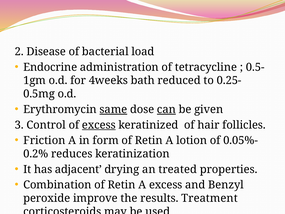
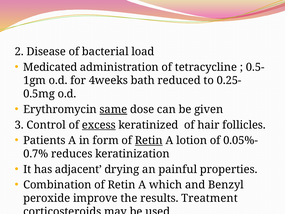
Endocrine: Endocrine -> Medicated (50, 67)
can underline: present -> none (166, 109)
Friction: Friction -> Patients (44, 140)
Retin underline: none -> present (149, 140)
0.2%: 0.2% -> 0.7% (36, 154)
treated: treated -> painful (178, 169)
A excess: excess -> which (166, 185)
